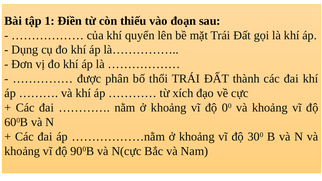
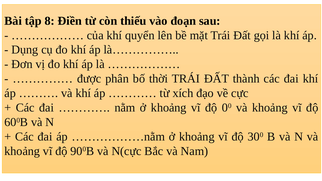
1: 1 -> 8 (50, 21)
thổi: thổi -> thời (159, 79)
